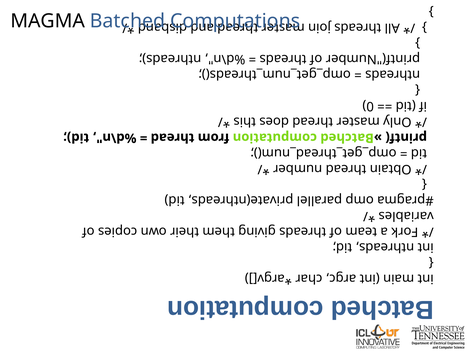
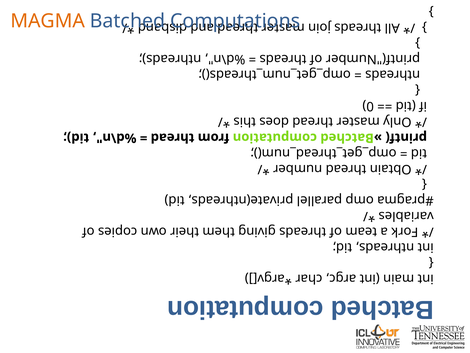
MAGMA colour: black -> orange (48, 21)
